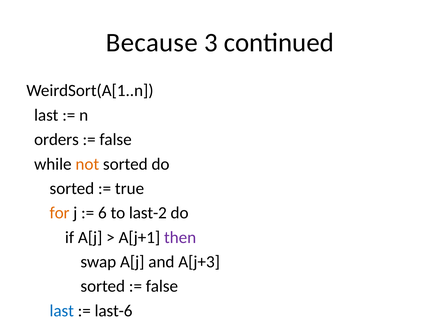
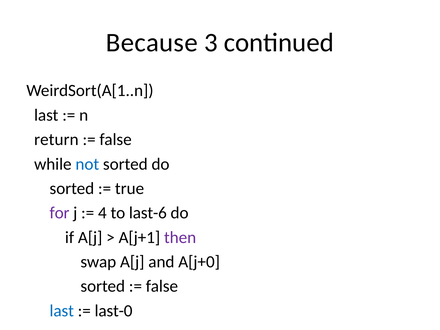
orders: orders -> return (56, 140)
not colour: orange -> blue (87, 164)
for colour: orange -> purple (60, 213)
6: 6 -> 4 (102, 213)
last-2: last-2 -> last-6 (148, 213)
A[j+3: A[j+3 -> A[j+0 (199, 262)
last-6: last-6 -> last-0 (114, 311)
